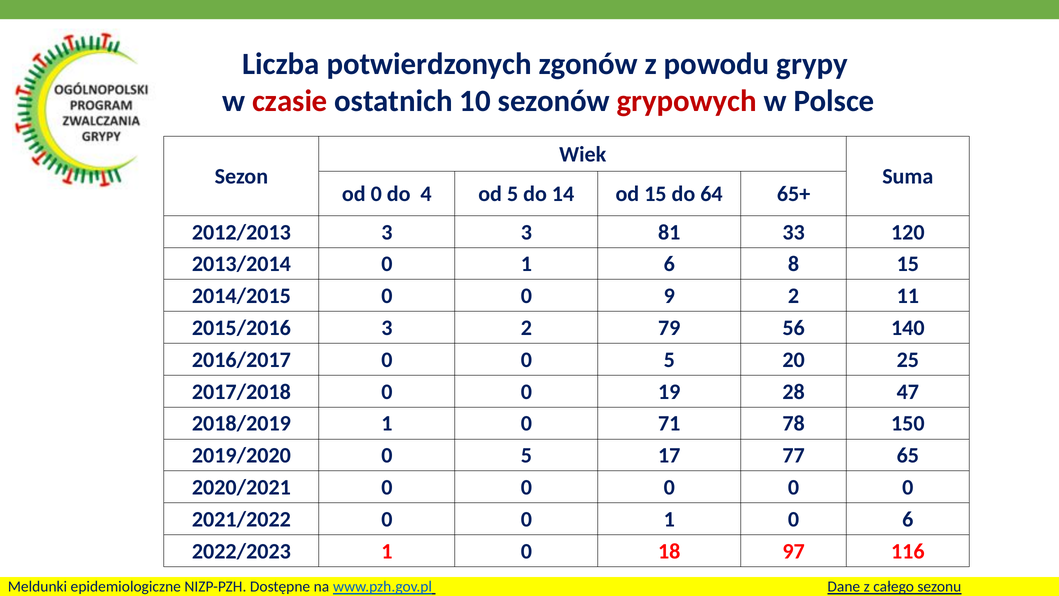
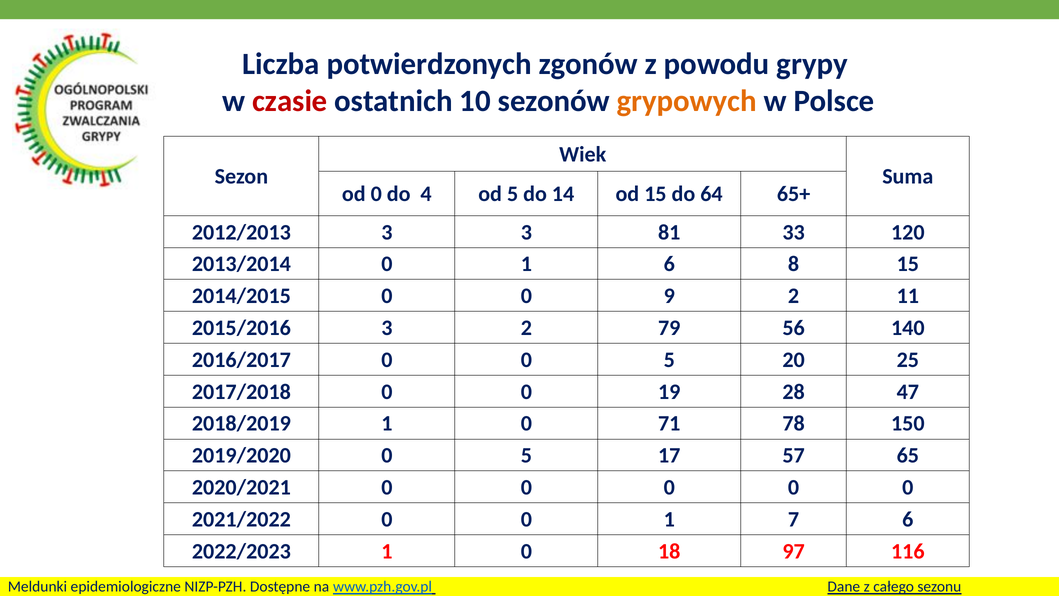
grypowych colour: red -> orange (687, 101)
77: 77 -> 57 (794, 455)
0 1 0: 0 -> 7 (794, 519)
